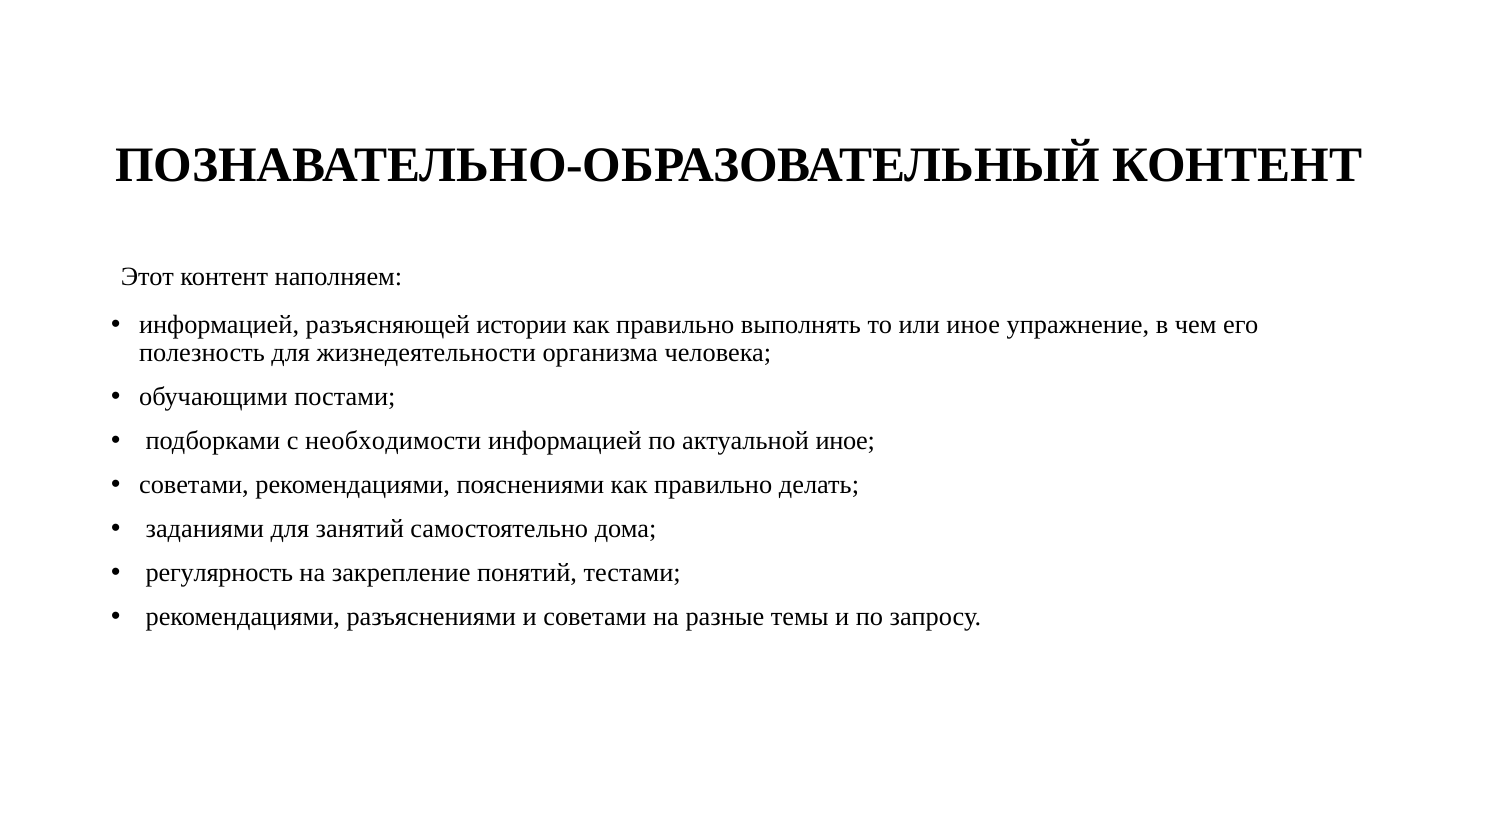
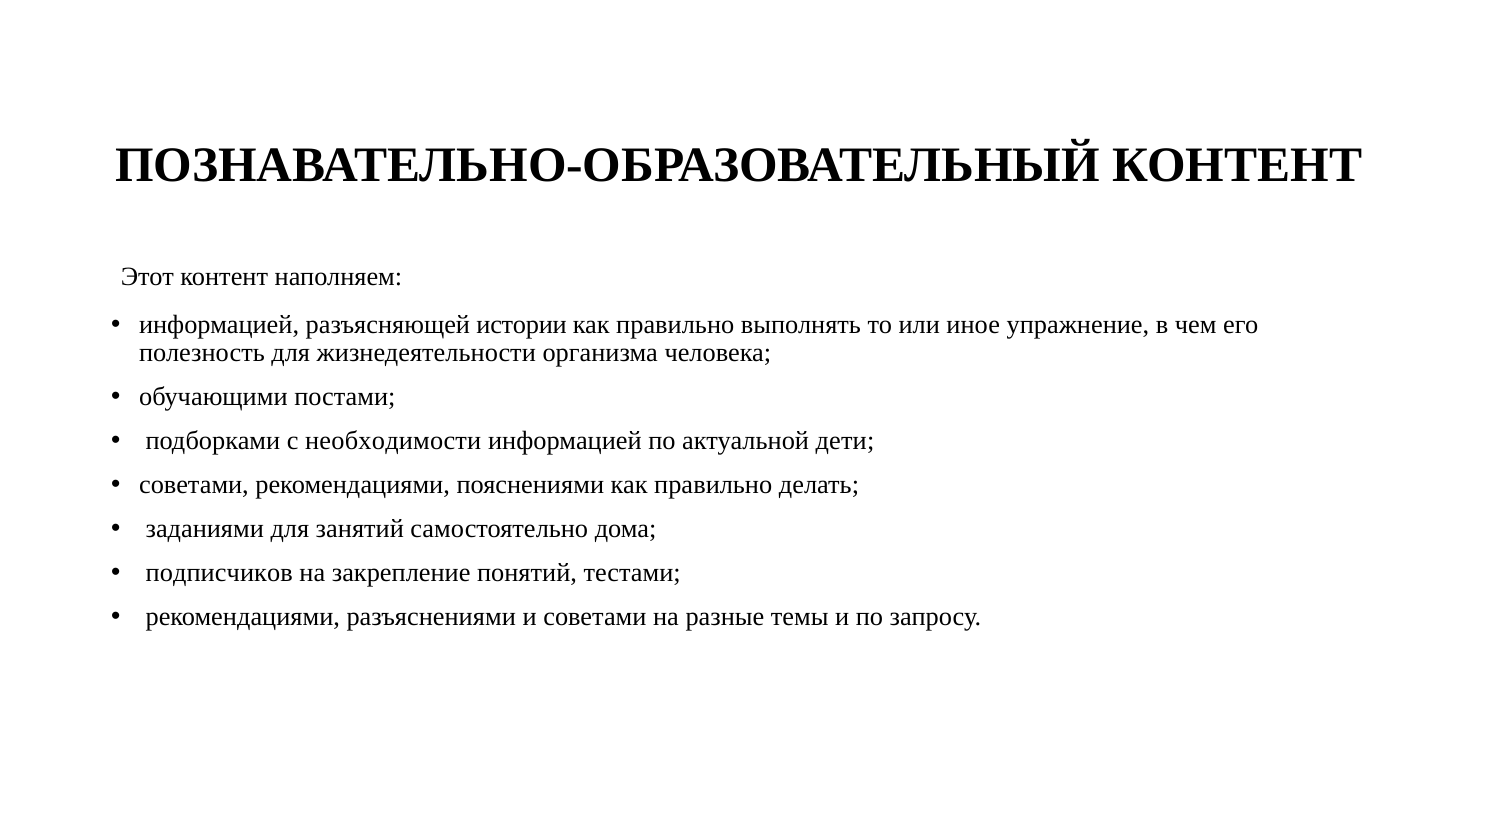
актуальной иное: иное -> дети (845, 441)
регулярность: регулярность -> подписчиков (219, 573)
